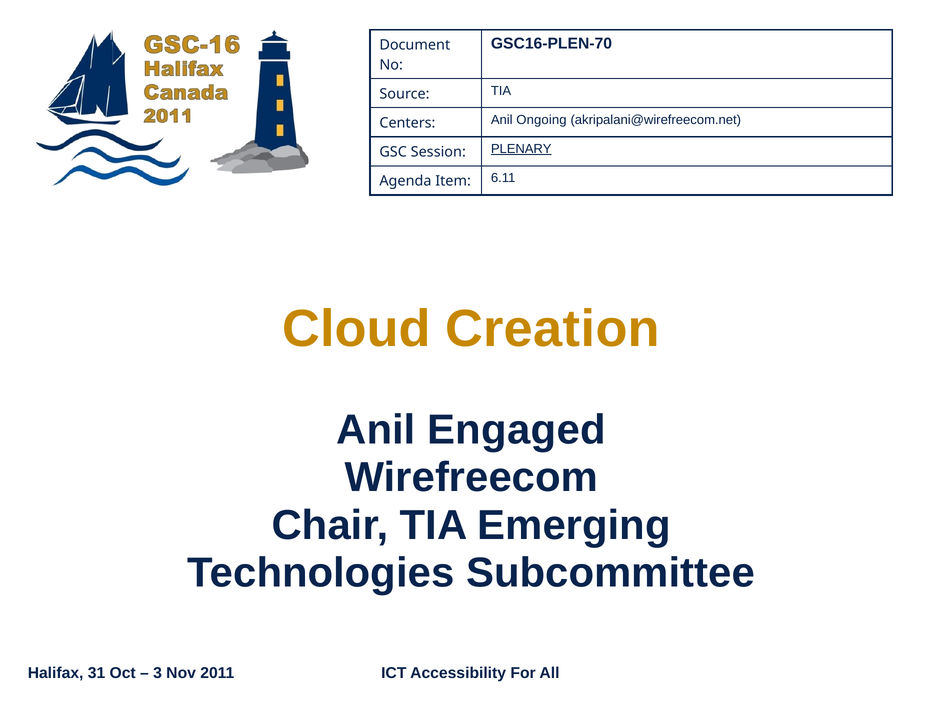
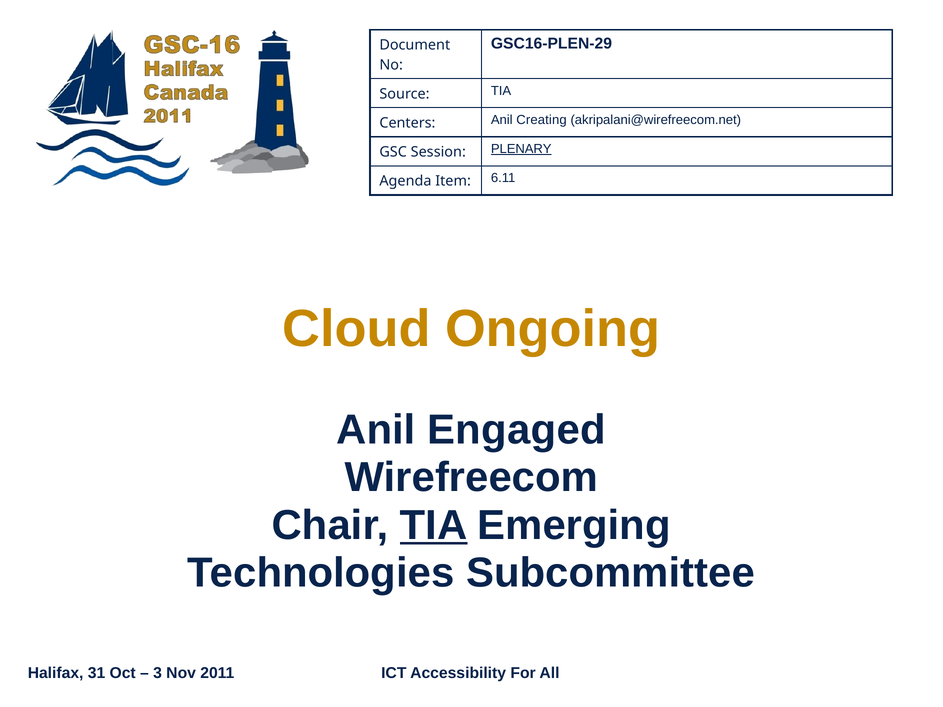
GSC16-PLEN-70: GSC16-PLEN-70 -> GSC16-PLEN-29 (551, 44)
Ongoing: Ongoing -> Creating (542, 120)
Creation: Creation -> Ongoing (553, 329)
TIA underline: none -> present (434, 525)
